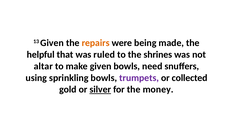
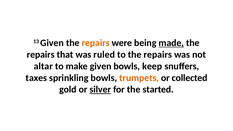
made underline: none -> present (171, 43)
helpful: helpful -> repairs (41, 55)
to the shrines: shrines -> repairs (158, 55)
need: need -> keep (152, 66)
using: using -> taxes (36, 78)
trumpets colour: purple -> orange (139, 78)
money: money -> started (158, 90)
